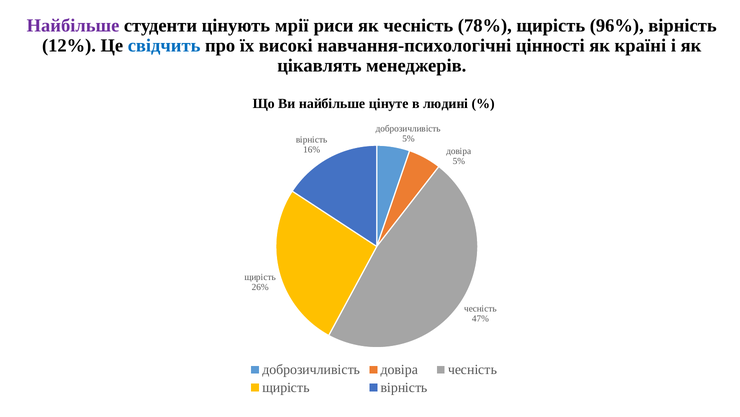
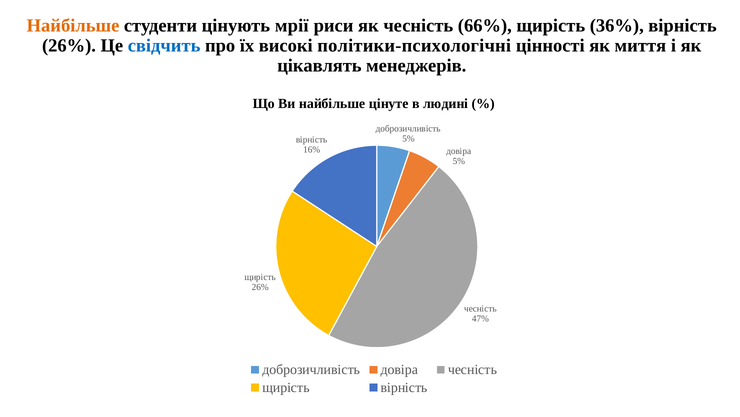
Найбільше colour: purple -> orange (73, 25)
78%: 78% -> 66% (485, 25)
96%: 96% -> 36% (617, 25)
12%: 12% -> 26% (69, 45)
навчання-психологічні: навчання-психологічні -> політики-психологічні (414, 45)
країні: країні -> миття (640, 45)
